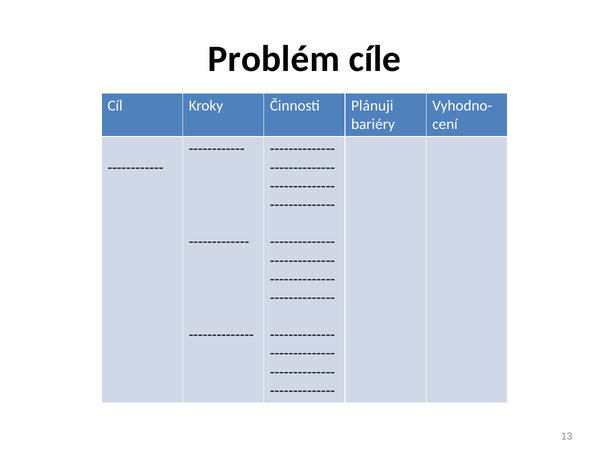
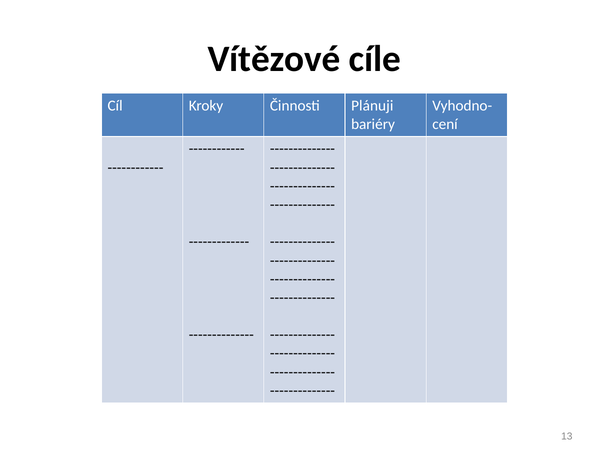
Problém: Problém -> Vítězové (274, 59)
